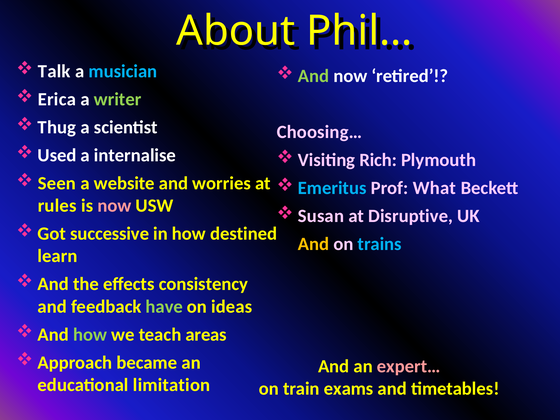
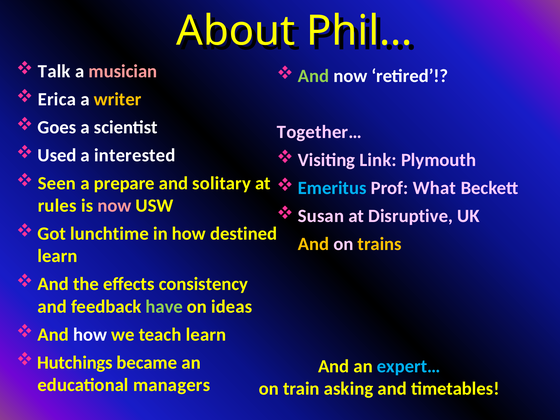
musician colour: light blue -> pink (123, 71)
writer colour: light green -> yellow (118, 99)
Thug: Thug -> Goes (57, 127)
Choosing…: Choosing… -> Together… (319, 132)
internalise: internalise -> interested (135, 155)
Rich: Rich -> Link (378, 160)
website: website -> prepare (124, 183)
worries: worries -> solitary (222, 183)
successive: successive -> lunchtime (110, 234)
trains colour: light blue -> yellow (380, 244)
how colour: light green -> white (90, 335)
teach areas: areas -> learn (206, 335)
Approach: Approach -> Hutchings (75, 363)
expert… colour: pink -> light blue (409, 366)
limitation: limitation -> managers (172, 385)
exams: exams -> asking (349, 389)
